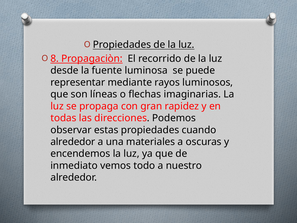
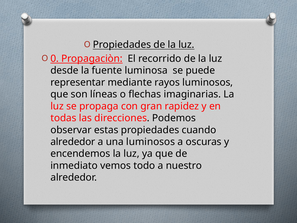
8: 8 -> 0 (55, 59)
una materiales: materiales -> luminosos (151, 142)
